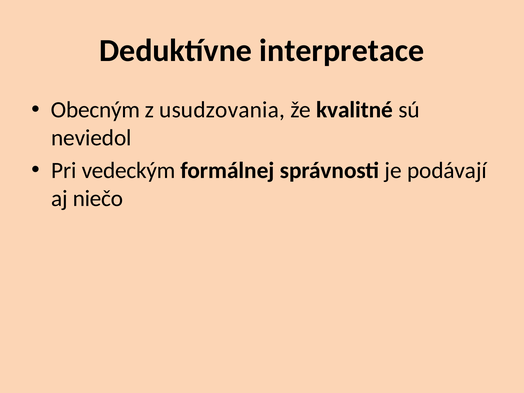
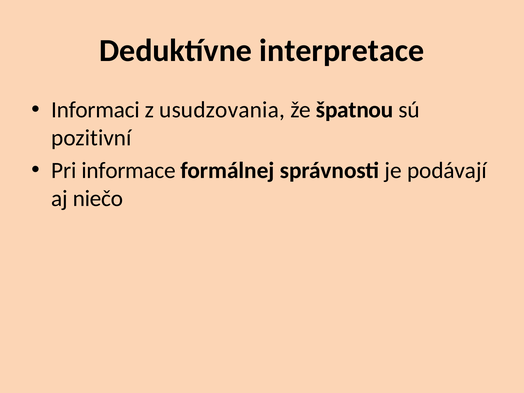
Obecným: Obecným -> Informaci (95, 110)
kvalitné: kvalitné -> špatnou (355, 110)
neviedol: neviedol -> pozitivní (91, 138)
vedeckým: vedeckým -> informace (129, 170)
